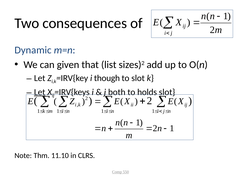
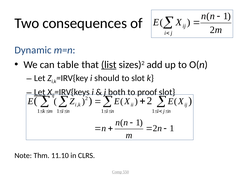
given: given -> table (68, 65)
list underline: none -> present (109, 65)
though: though -> should (107, 78)
holds: holds -> proof (147, 92)
